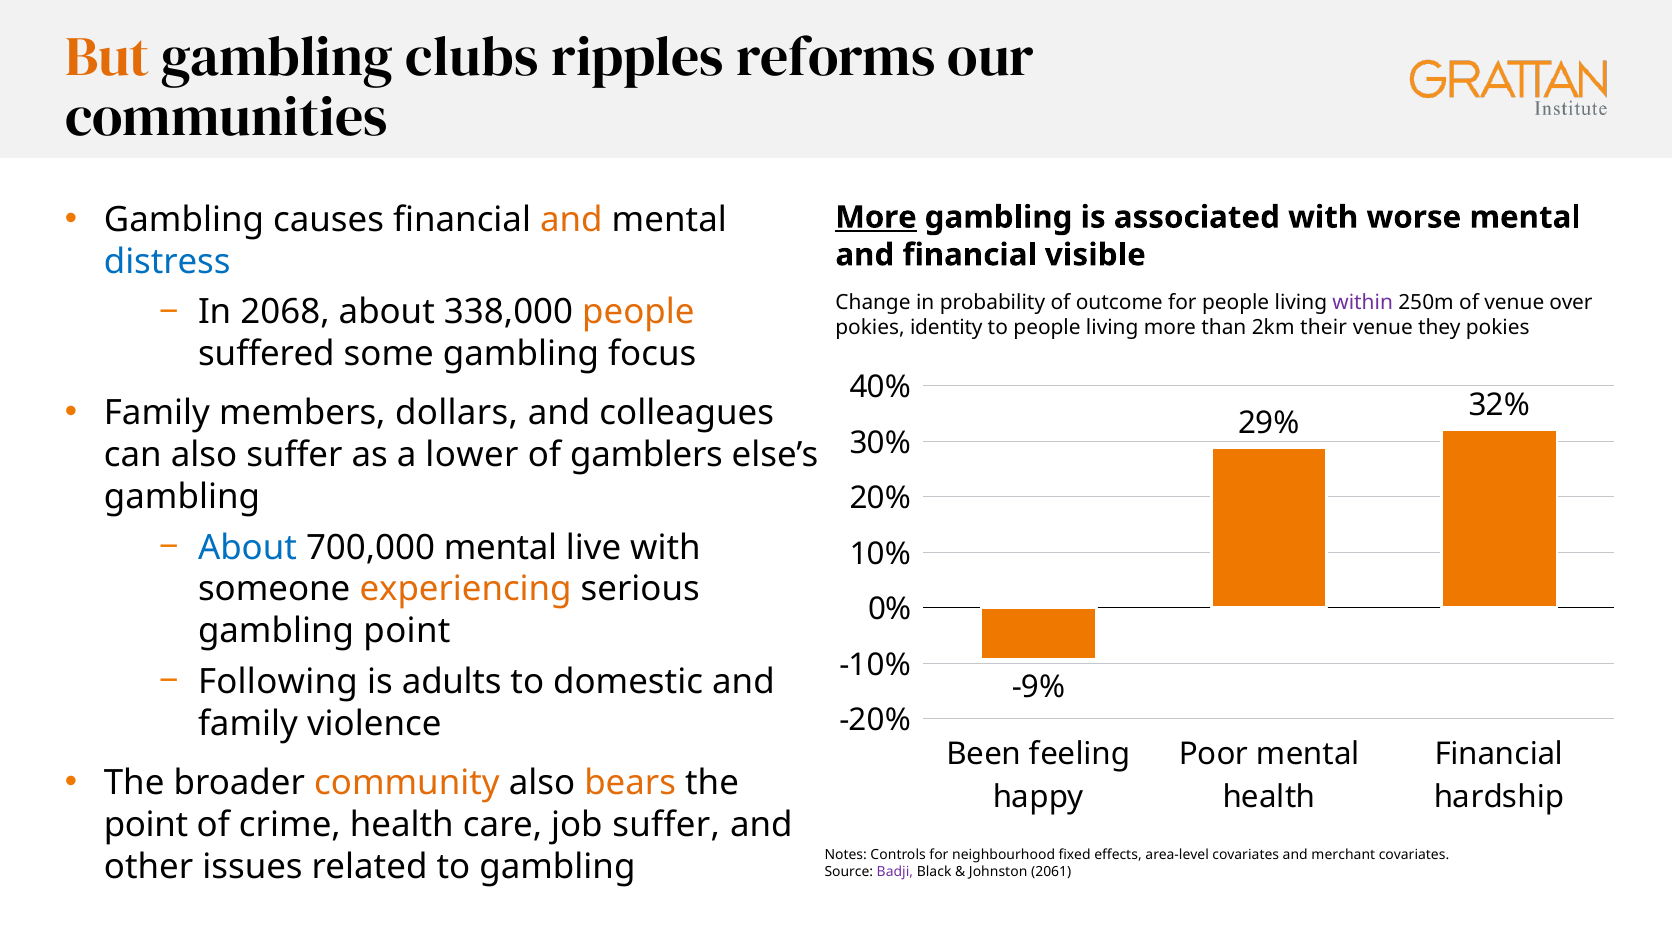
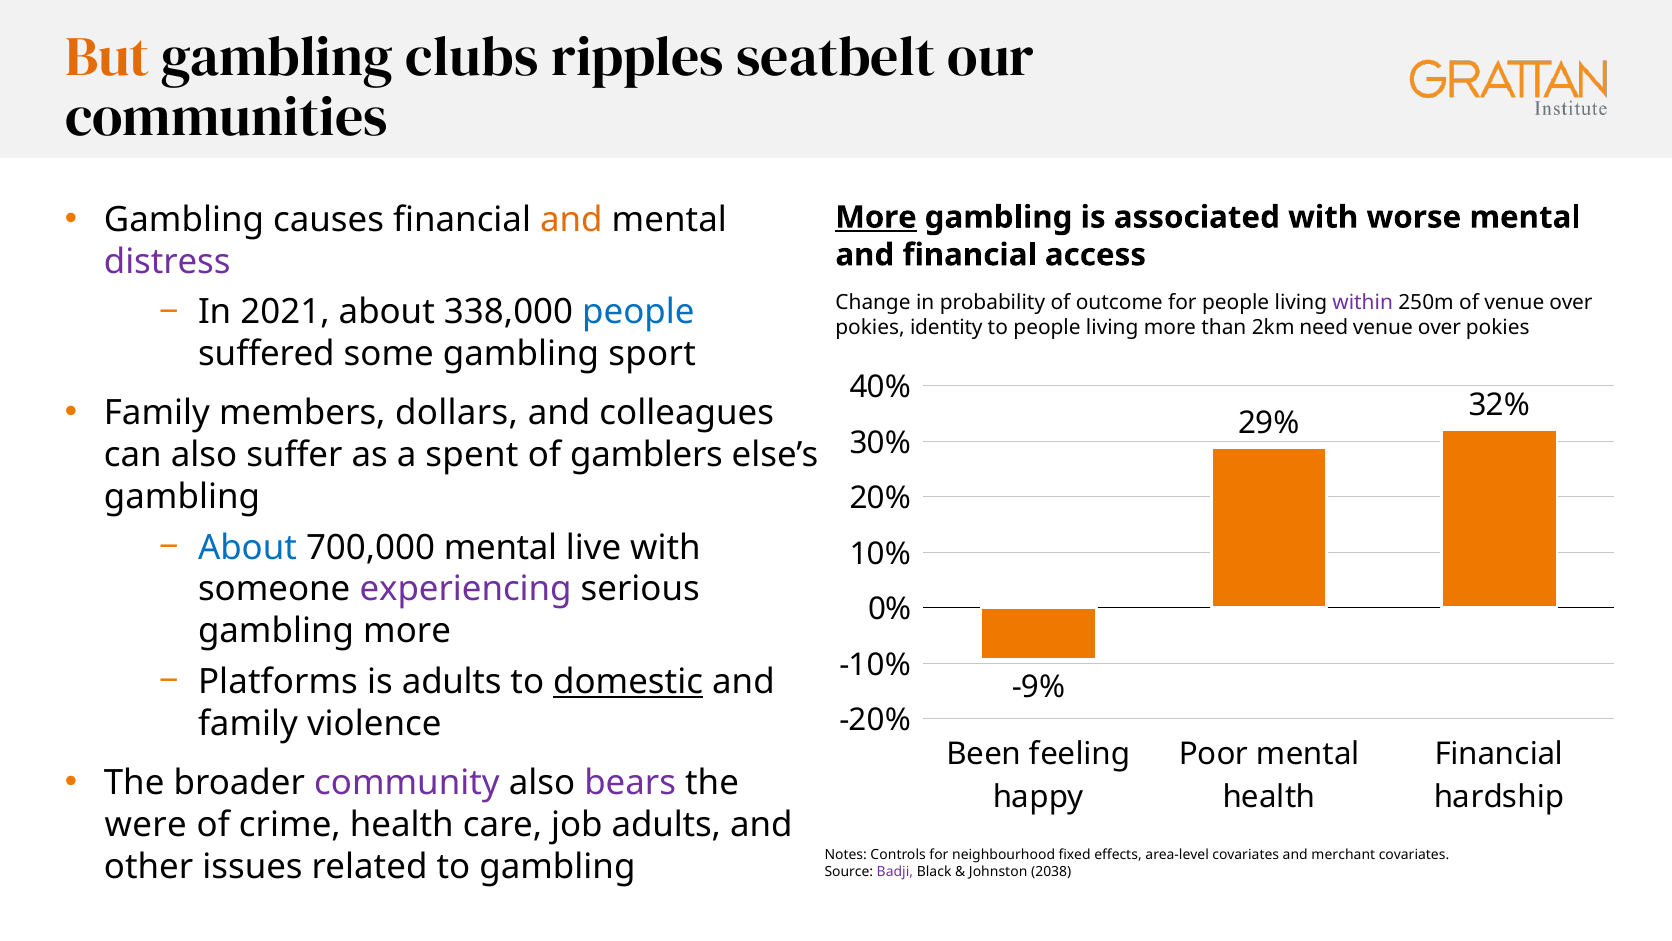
reforms: reforms -> seatbelt (836, 57)
visible: visible -> access (1095, 255)
distress colour: blue -> purple (167, 262)
2068: 2068 -> 2021 (285, 312)
people colour: orange -> blue (638, 312)
their: their -> need (1324, 328)
they: they -> over (1439, 328)
focus: focus -> sport (652, 354)
lower: lower -> spent (472, 455)
experiencing colour: orange -> purple (466, 589)
gambling point: point -> more (407, 631)
Following: Following -> Platforms (278, 681)
domestic underline: none -> present (628, 681)
community colour: orange -> purple (407, 782)
bears colour: orange -> purple (630, 782)
point: point -> were (146, 824)
job suffer: suffer -> adults (666, 824)
2061: 2061 -> 2038 (1051, 871)
